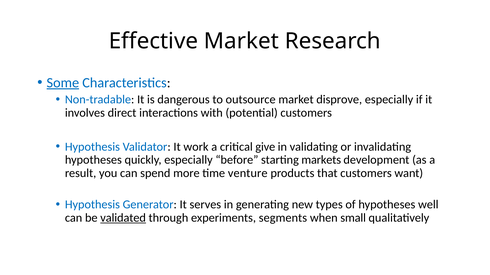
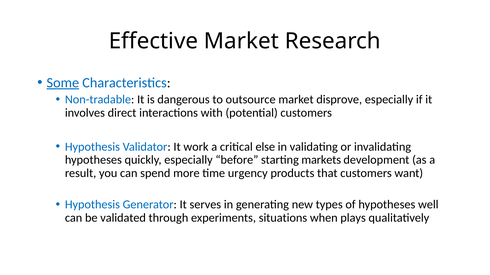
give: give -> else (265, 147)
venture: venture -> urgency (248, 173)
validated underline: present -> none (123, 218)
segments: segments -> situations (283, 218)
small: small -> plays (353, 218)
